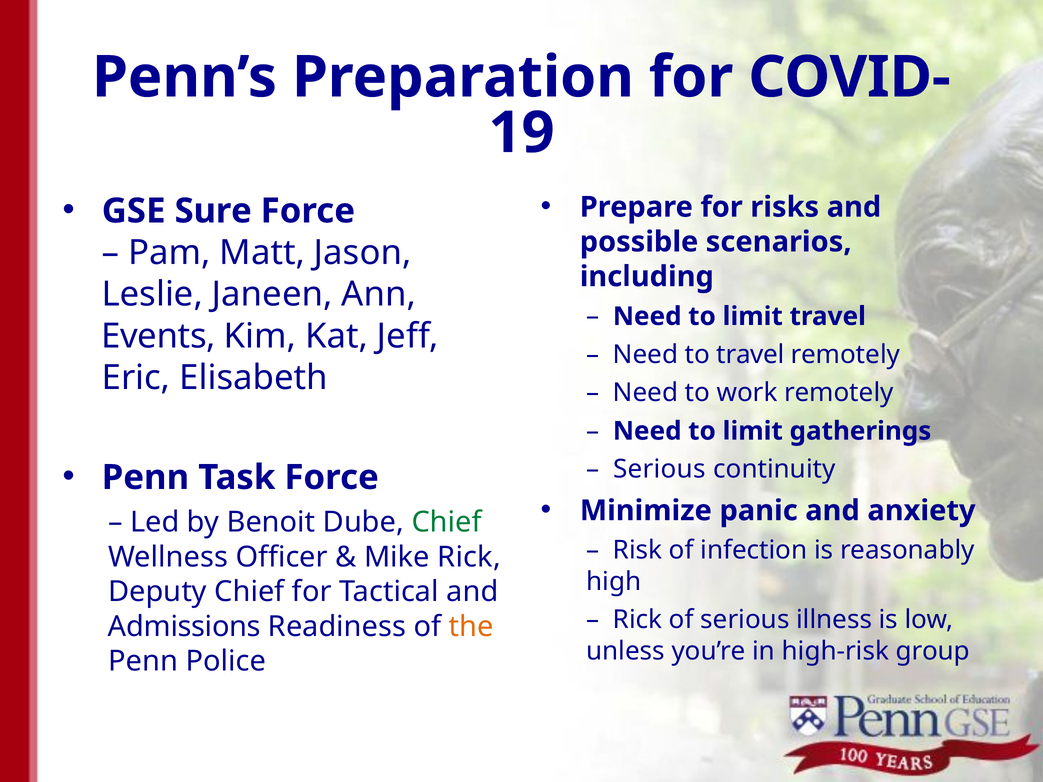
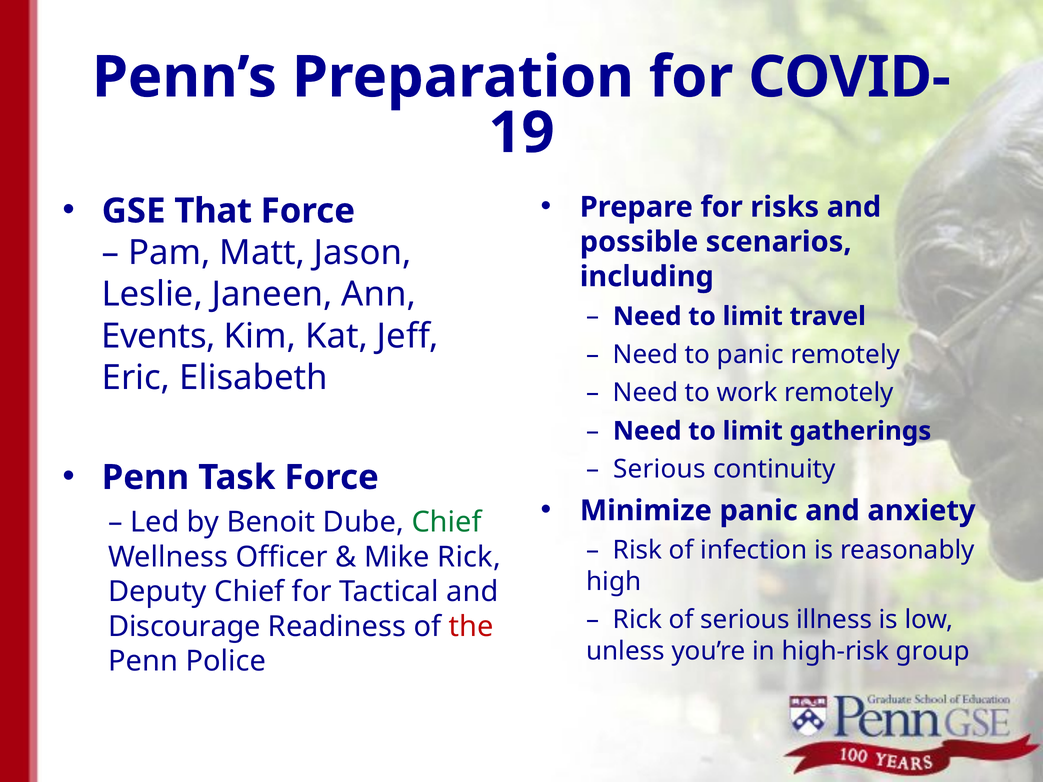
Sure: Sure -> That (213, 211)
to travel: travel -> panic (750, 355)
Admissions: Admissions -> Discourage (184, 627)
the colour: orange -> red (471, 627)
